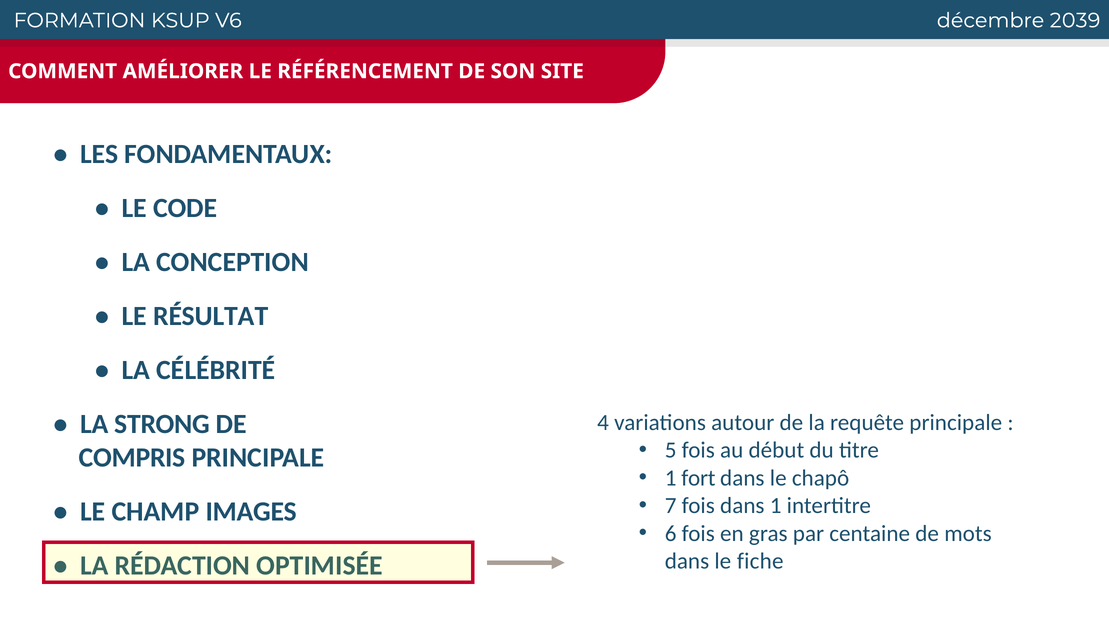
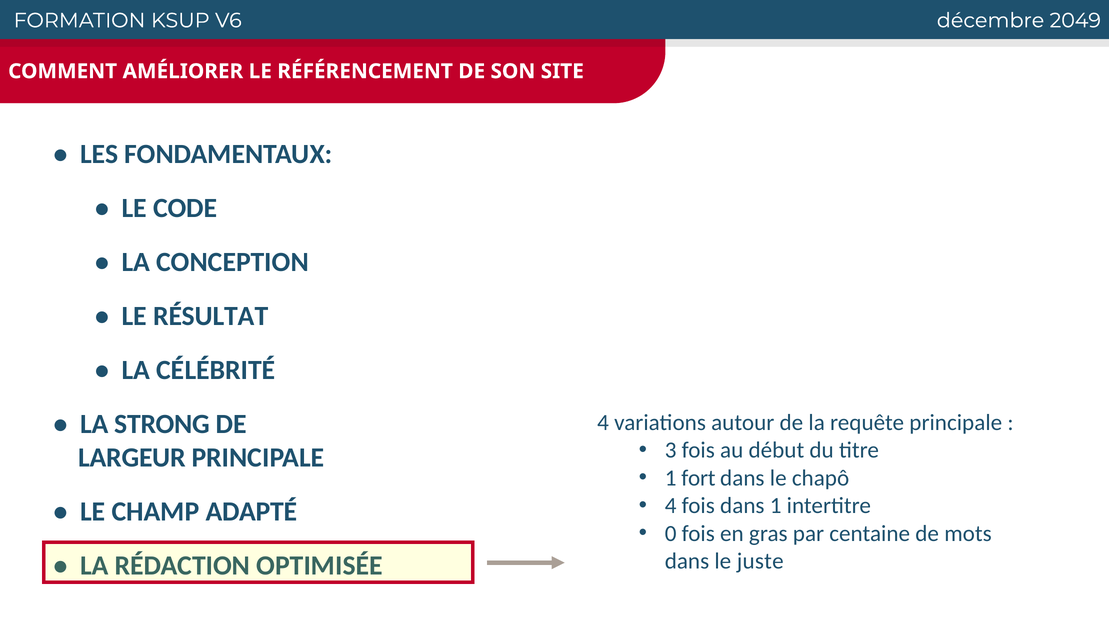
2039: 2039 -> 2049 (1075, 20)
5: 5 -> 3 (671, 450)
COMPRIS: COMPRIS -> LARGEUR (132, 457)
7: 7 -> 4 (671, 506)
IMAGES: IMAGES -> ADAPTÉ (251, 512)
6: 6 -> 0 (671, 533)
fiche: fiche -> juste (760, 561)
